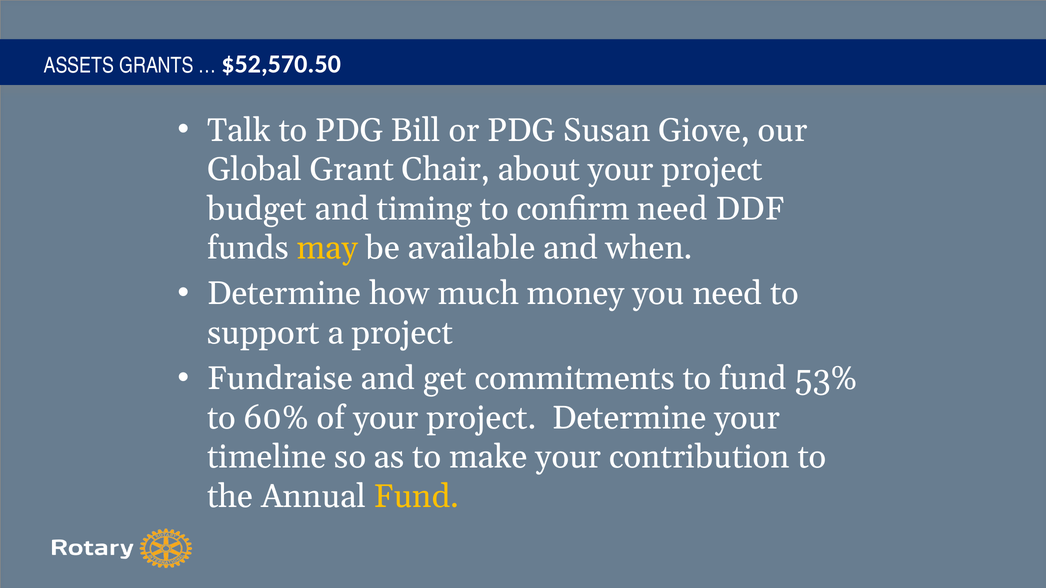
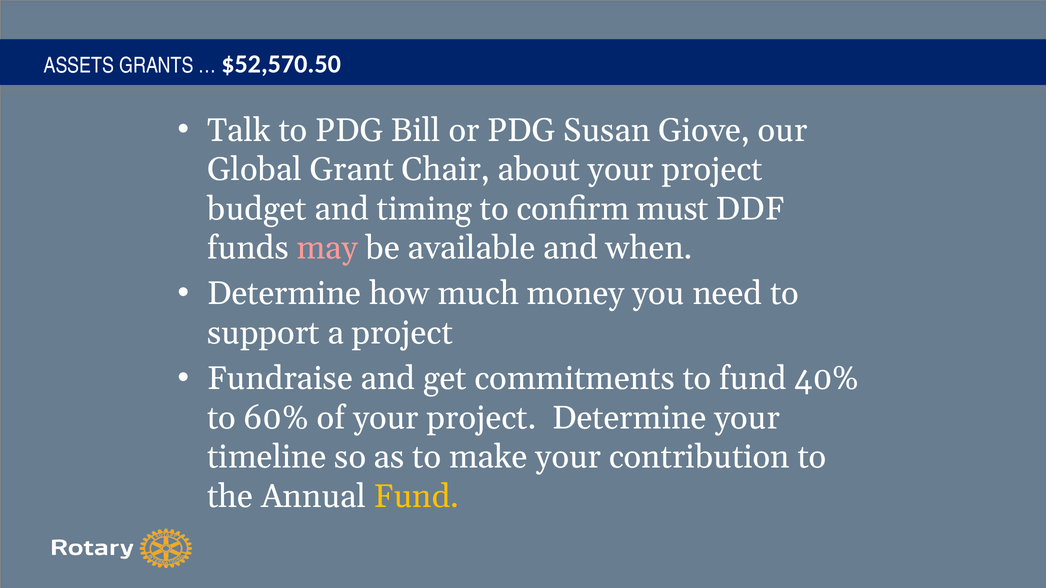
confirm need: need -> must (673, 209)
may colour: yellow -> pink (327, 248)
53%: 53% -> 40% (827, 379)
